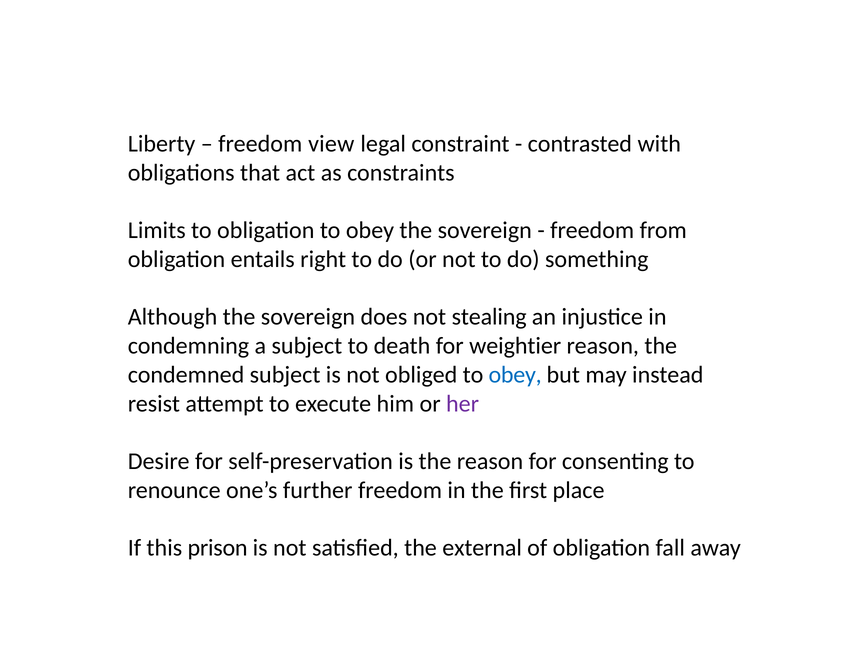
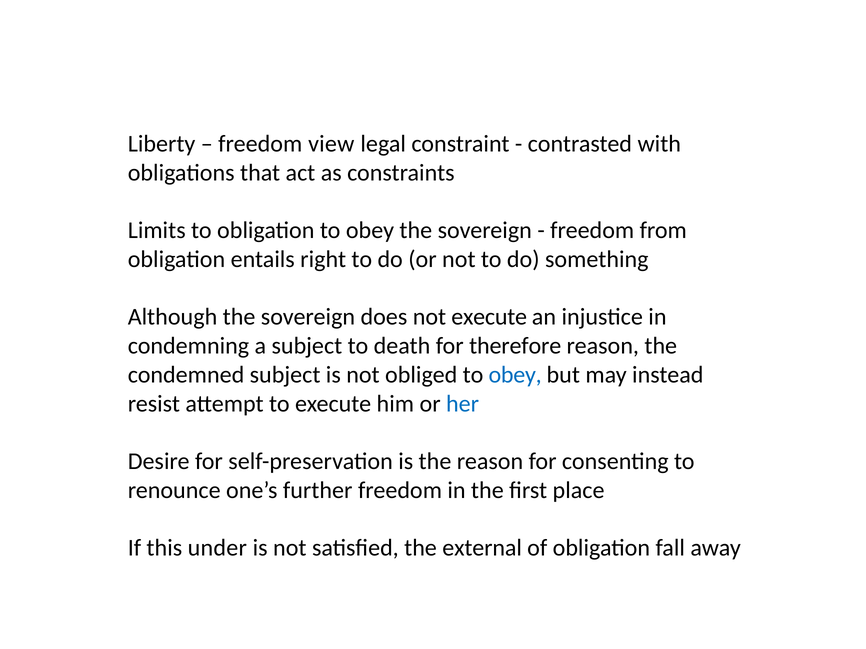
not stealing: stealing -> execute (489, 317)
weightier: weightier -> therefore (515, 346)
her colour: purple -> blue (463, 404)
prison: prison -> under (217, 548)
